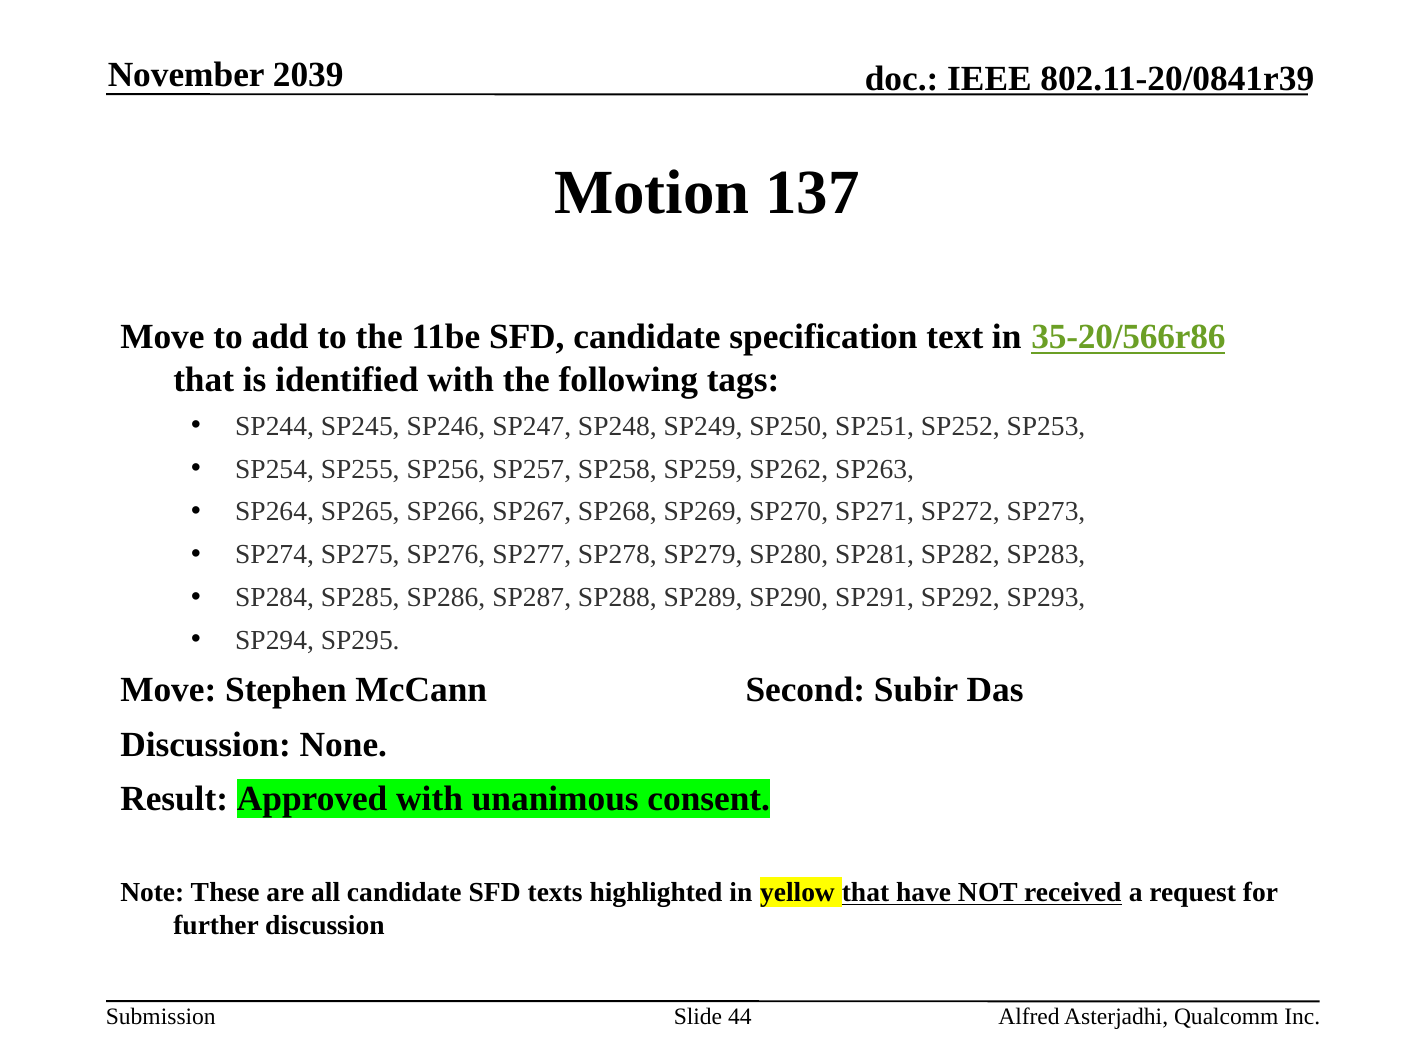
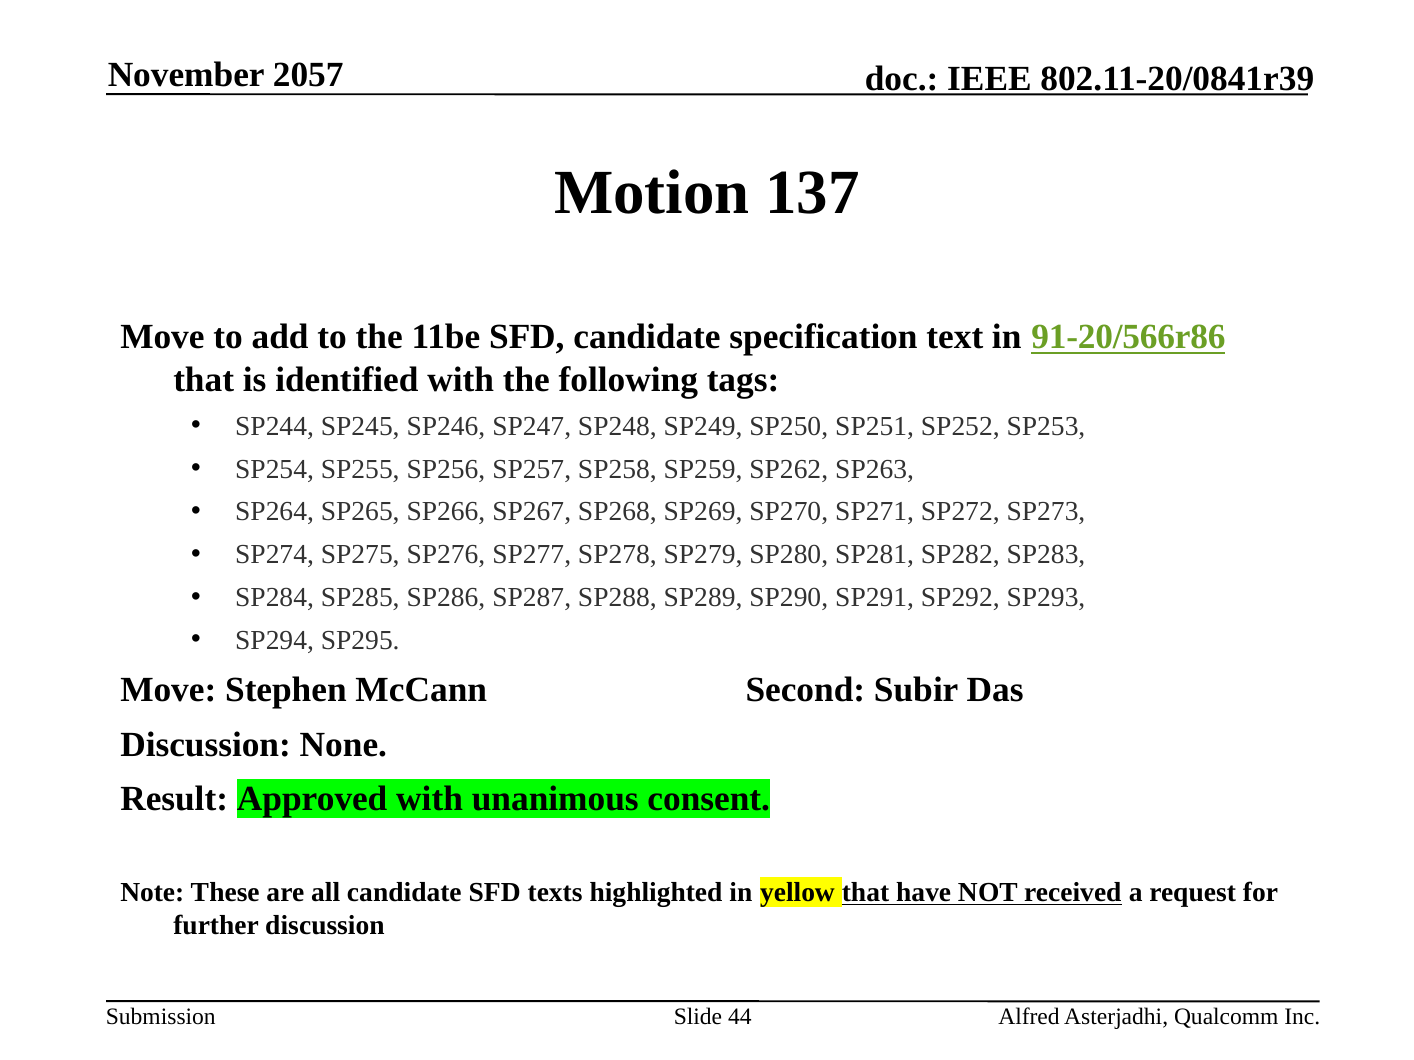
2039: 2039 -> 2057 (308, 75)
35-20/566r86: 35-20/566r86 -> 91-20/566r86 (1128, 337)
